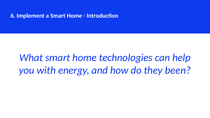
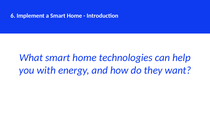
been: been -> want (178, 70)
